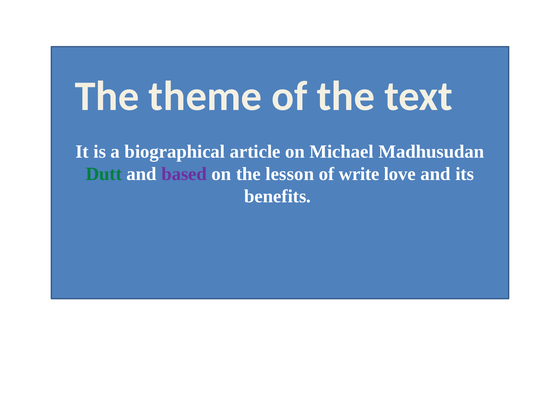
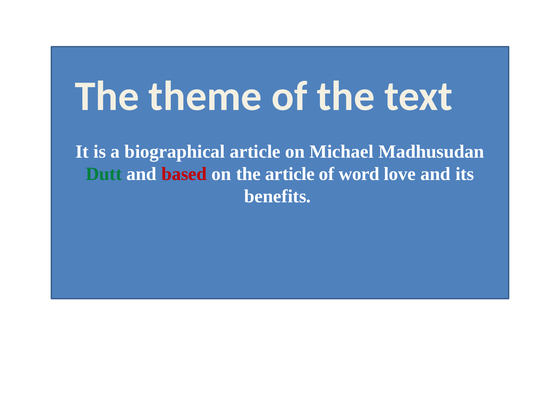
based colour: purple -> red (184, 174)
the lesson: lesson -> article (290, 174)
write: write -> word (359, 174)
